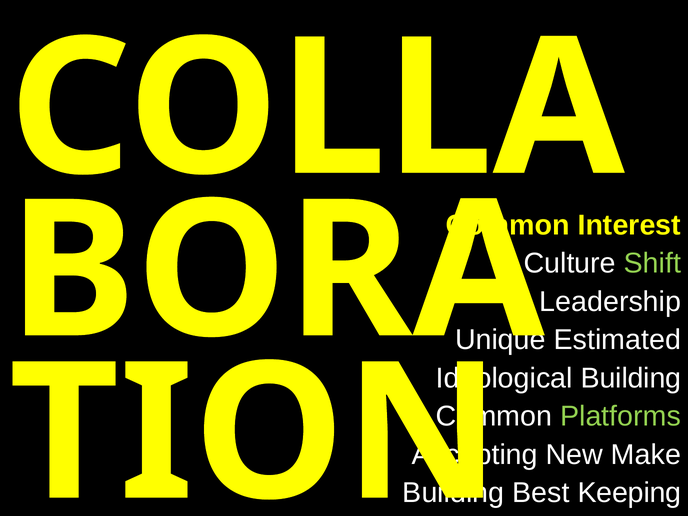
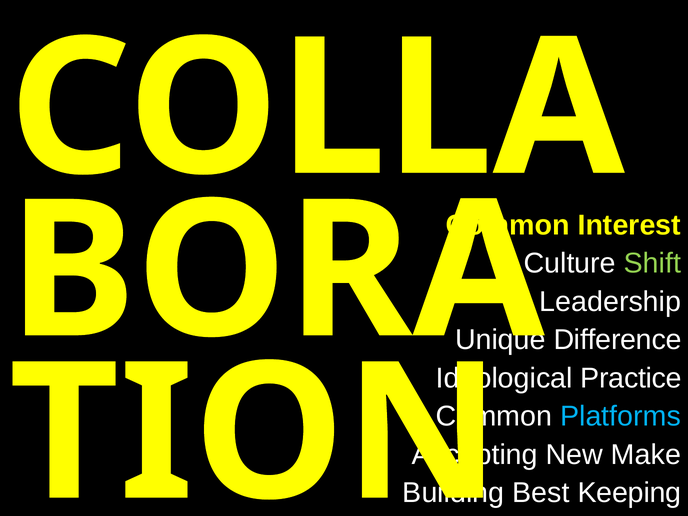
Estimated: Estimated -> Difference (618, 340)
Building: Building -> Practice (631, 378)
Platforms colour: light green -> light blue (621, 416)
